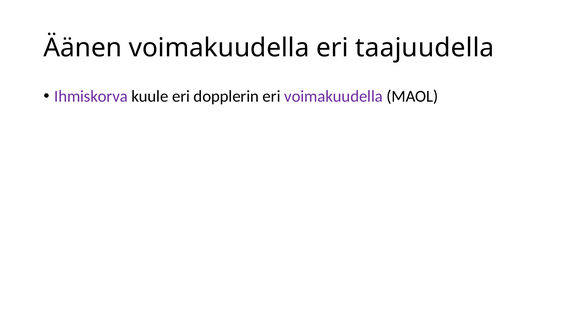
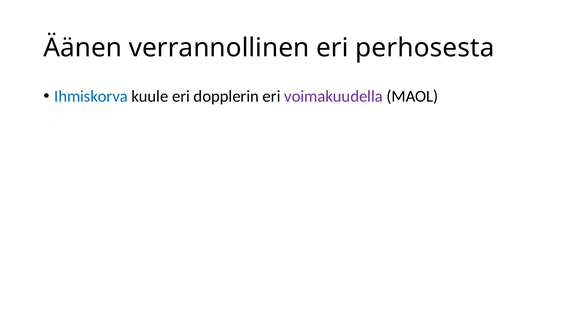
Äänen voimakuudella: voimakuudella -> verrannollinen (219, 48)
taajuudella: taajuudella -> perhosesta (425, 48)
Ihmiskorva colour: purple -> blue (91, 97)
